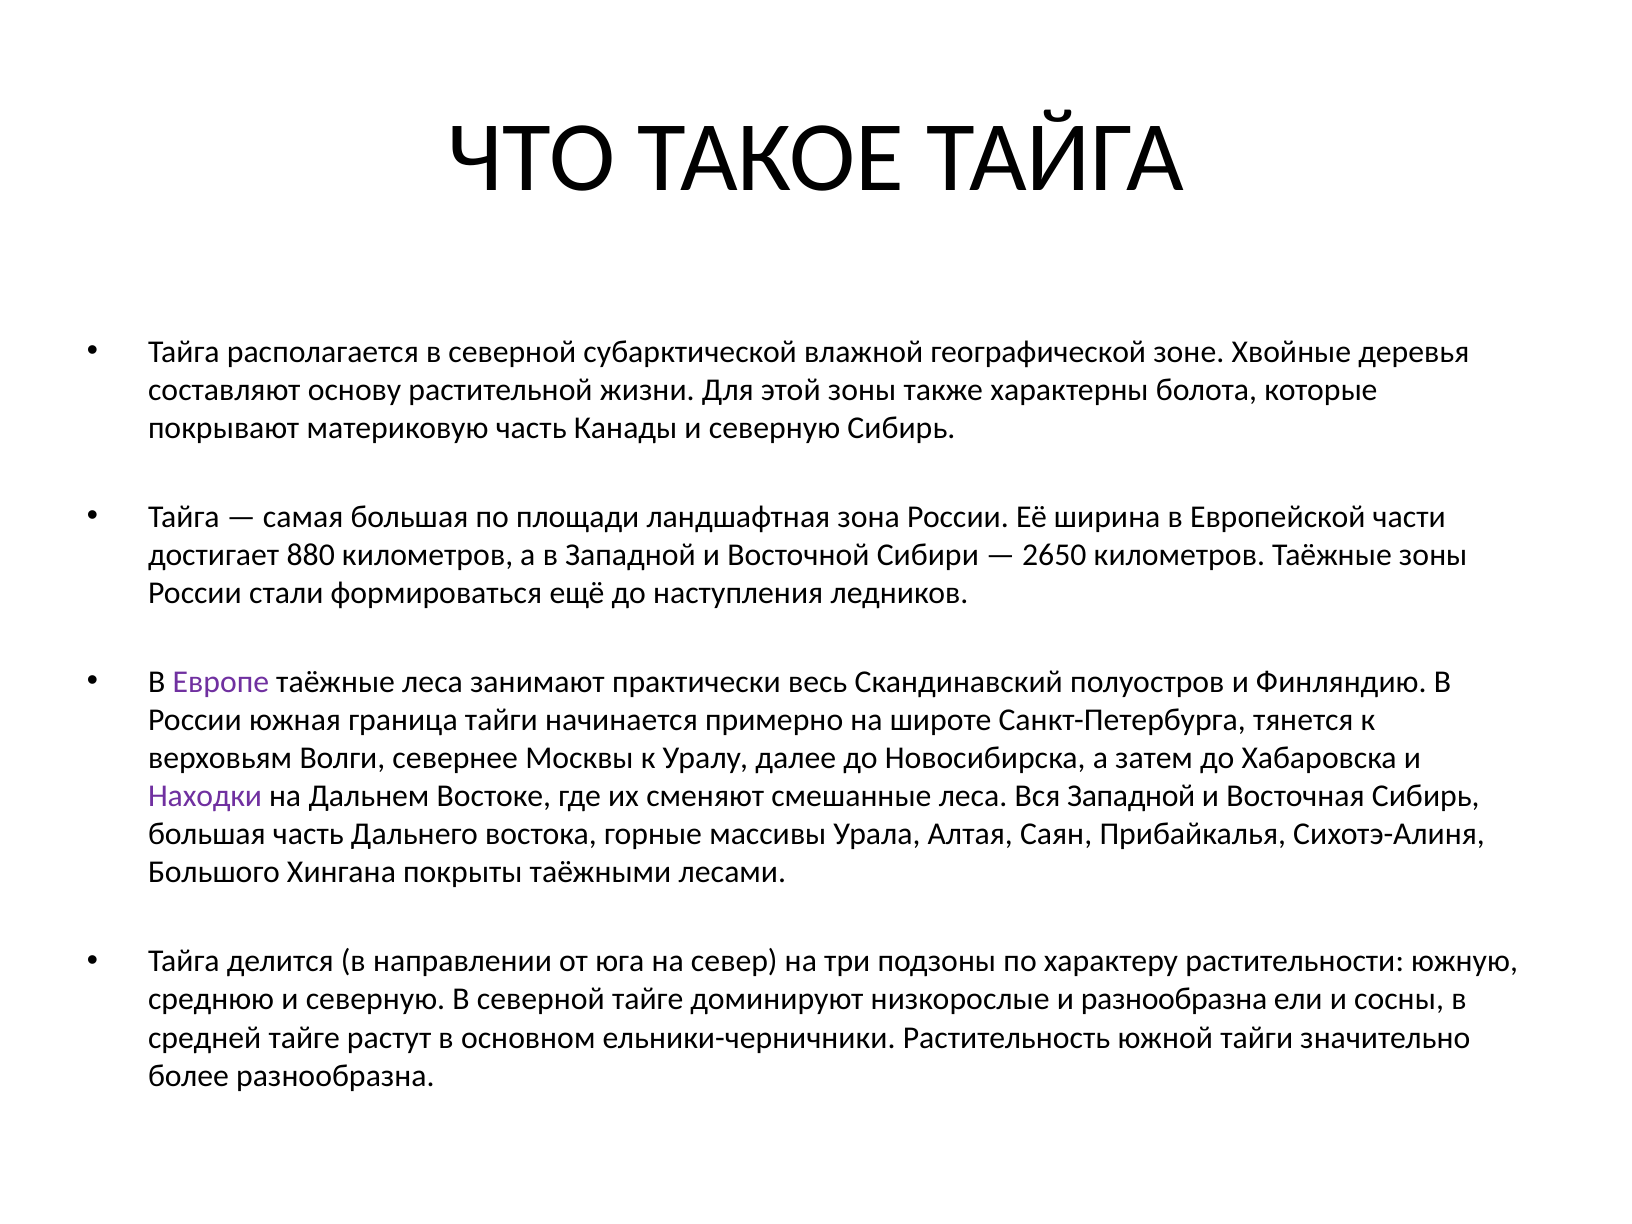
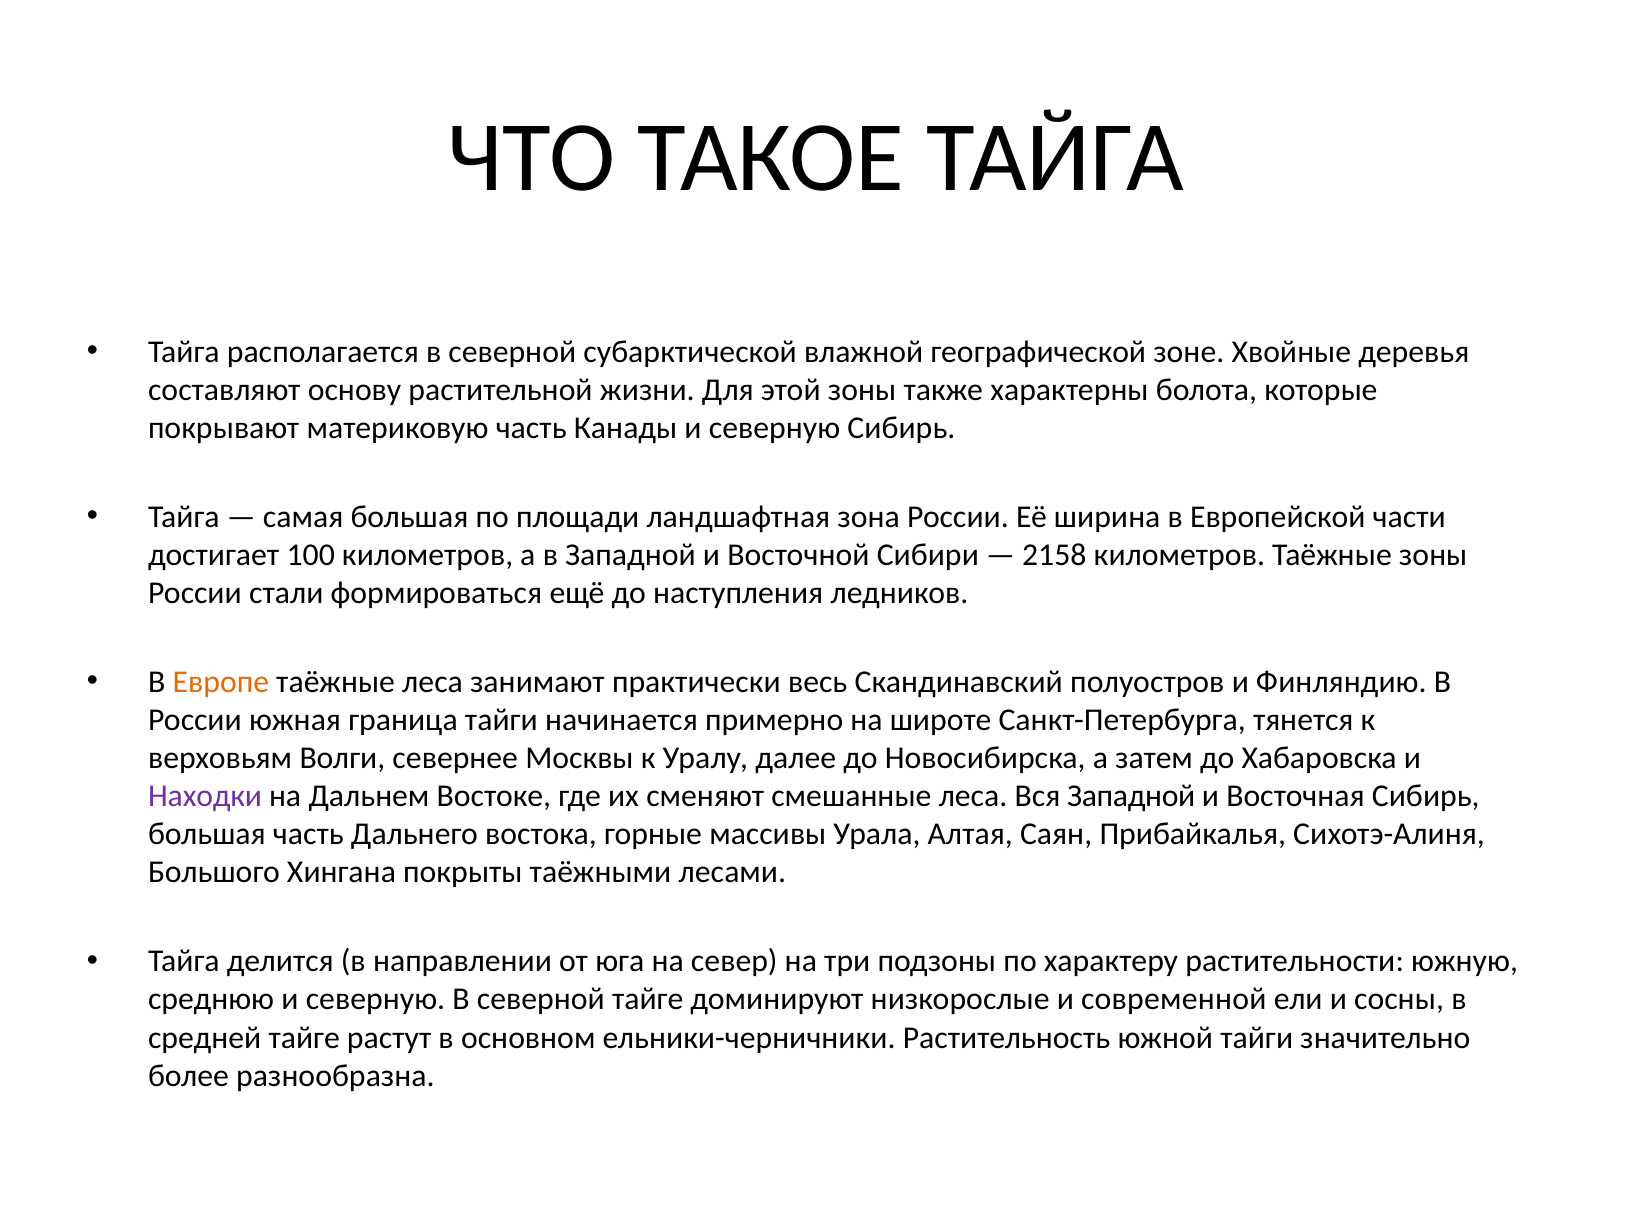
880: 880 -> 100 (311, 555)
2650: 2650 -> 2158 (1054, 555)
Европе colour: purple -> orange (221, 682)
и разнообразна: разнообразна -> современной (1174, 1000)
